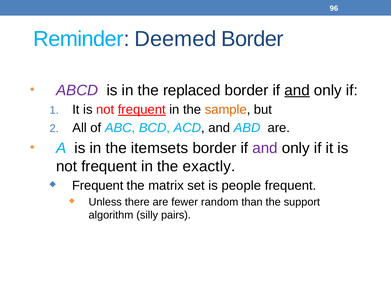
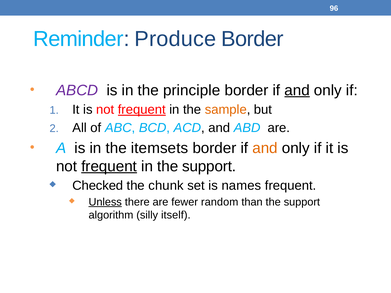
Deemed: Deemed -> Produce (175, 39)
replaced: replaced -> principle (192, 90)
and colour: purple -> orange (265, 148)
frequent underline: none -> present (109, 166)
in the exactly: exactly -> support (209, 166)
Frequent: Frequent -> Checked (98, 186)
matrix: matrix -> chunk (166, 186)
people: people -> names (241, 186)
Unless underline: none -> present (105, 202)
pairs: pairs -> itself (176, 215)
